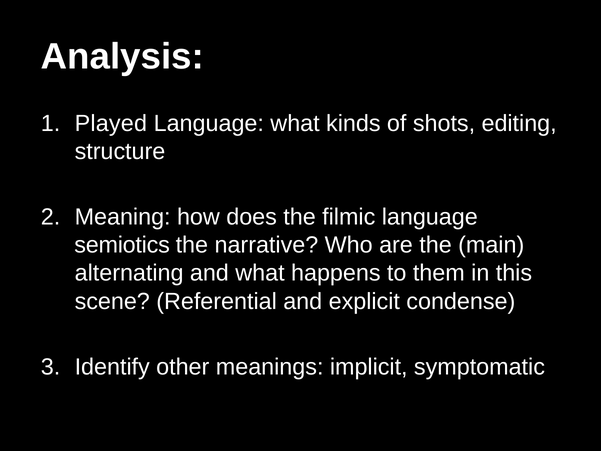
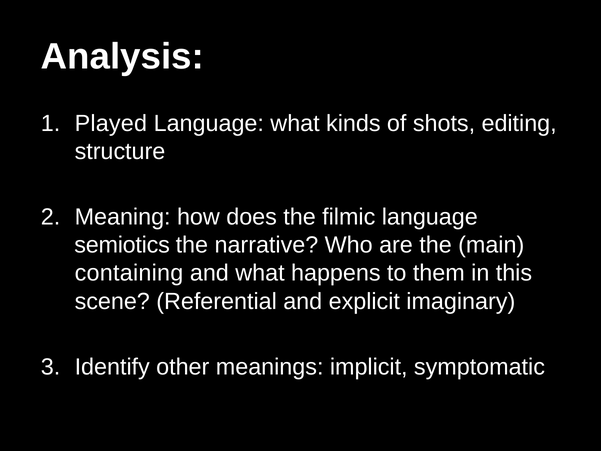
alternating: alternating -> containing (129, 273)
condense: condense -> imaginary (461, 301)
